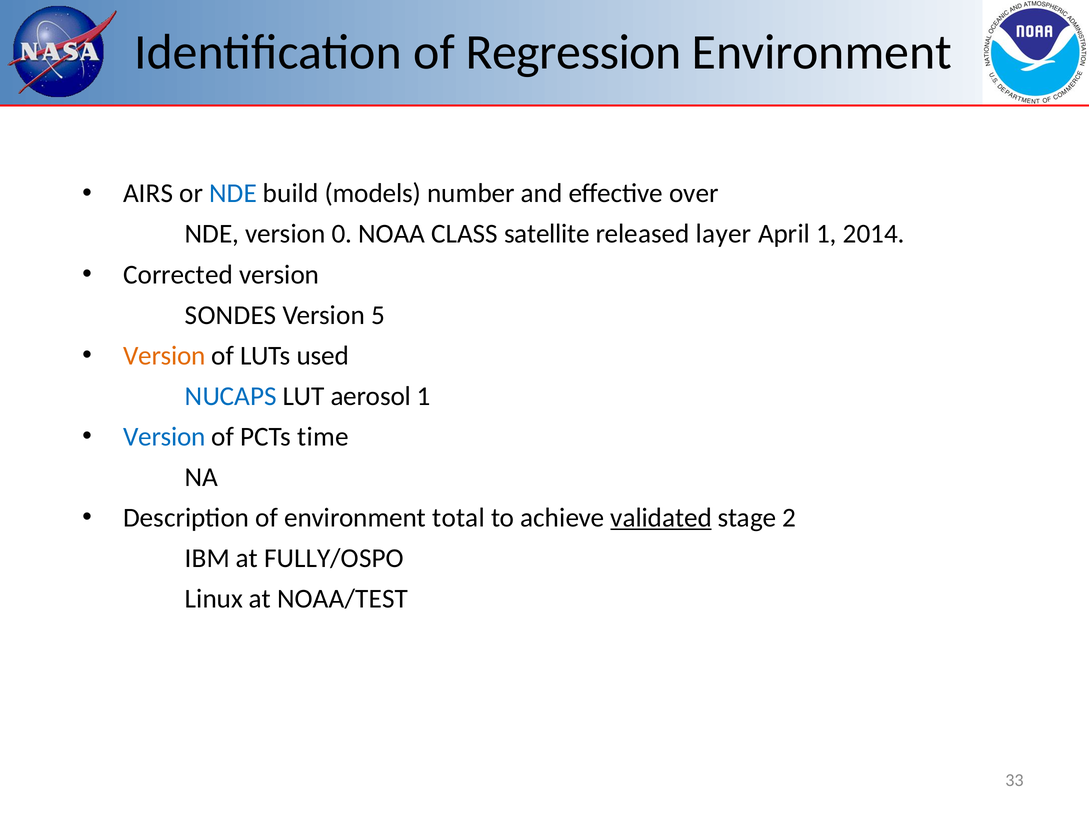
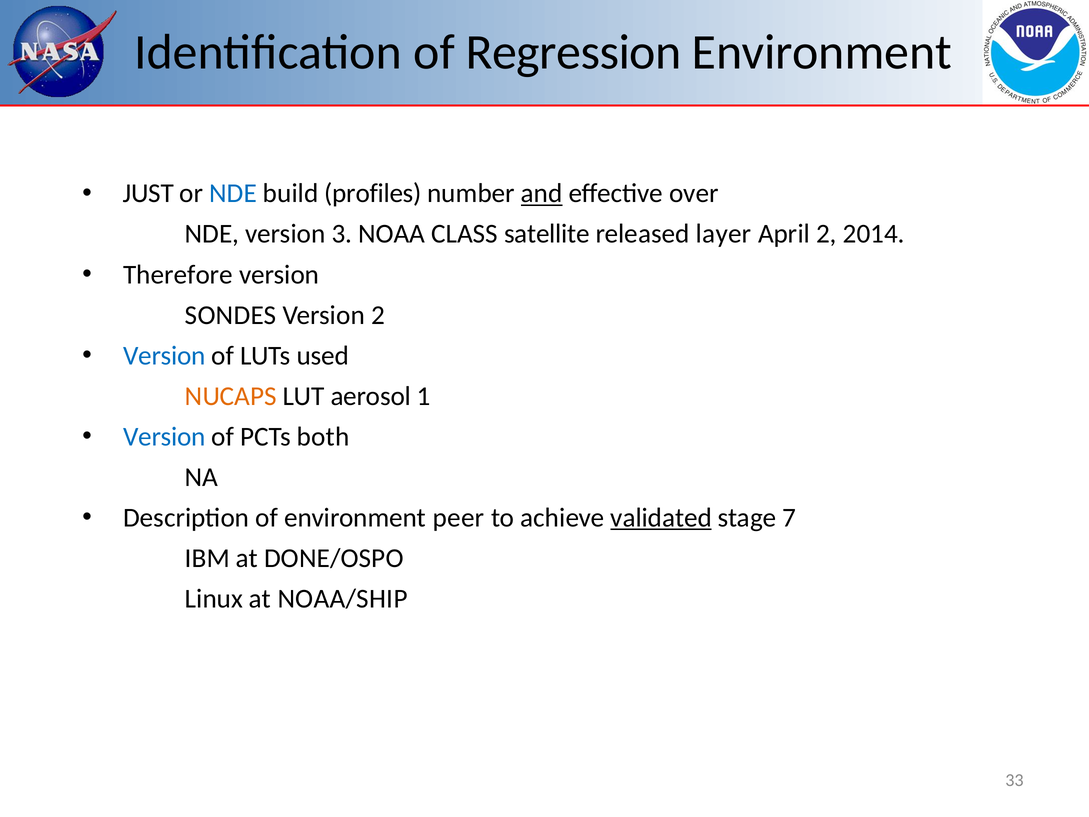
AIRS: AIRS -> JUST (148, 193)
models: models -> profiles (373, 193)
and underline: none -> present (542, 193)
0: 0 -> 3 (342, 234)
April 1: 1 -> 2 (826, 234)
Corrected: Corrected -> Therefore (178, 274)
Version 5: 5 -> 2 (378, 315)
Version colour: orange -> blue (164, 355)
NUCAPS colour: blue -> orange (231, 396)
time: time -> both (323, 437)
total: total -> peer (459, 518)
2: 2 -> 7 (789, 518)
FULLY/OSPO: FULLY/OSPO -> DONE/OSPO (334, 558)
NOAA/TEST: NOAA/TEST -> NOAA/SHIP (343, 599)
